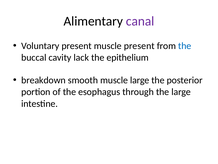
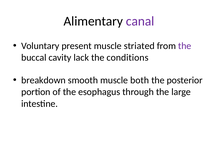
muscle present: present -> striated (139, 46)
the colour: blue -> purple (185, 46)
epithelium: epithelium -> conditions (128, 57)
muscle large: large -> both (140, 80)
